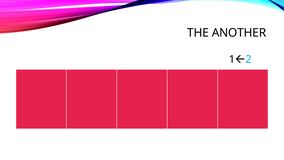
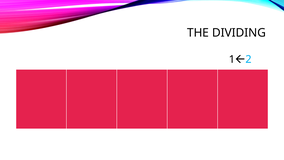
ANOTHER: ANOTHER -> DIVIDING (239, 33)
